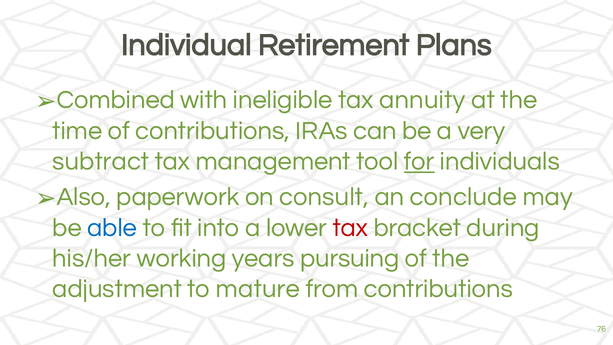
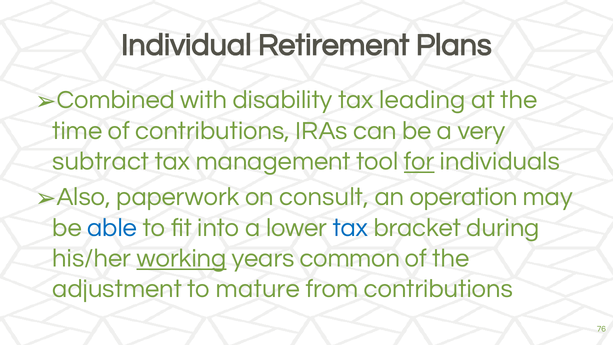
ineligible: ineligible -> disability (283, 100)
annuity: annuity -> leading (422, 100)
conclude: conclude -> operation (464, 197)
tax colour: red -> blue (350, 228)
working underline: none -> present (182, 258)
pursuing: pursuing -> common (350, 258)
